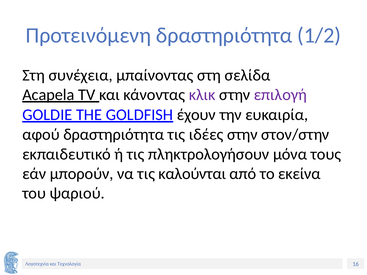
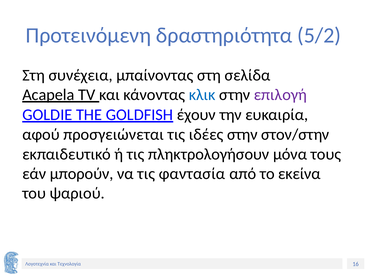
1/2: 1/2 -> 5/2 (319, 35)
κλικ colour: purple -> blue (202, 95)
αφού δραστηριότητα: δραστηριότητα -> προσγειώνεται (114, 135)
καλούνται: καλούνται -> φαντασία (192, 174)
